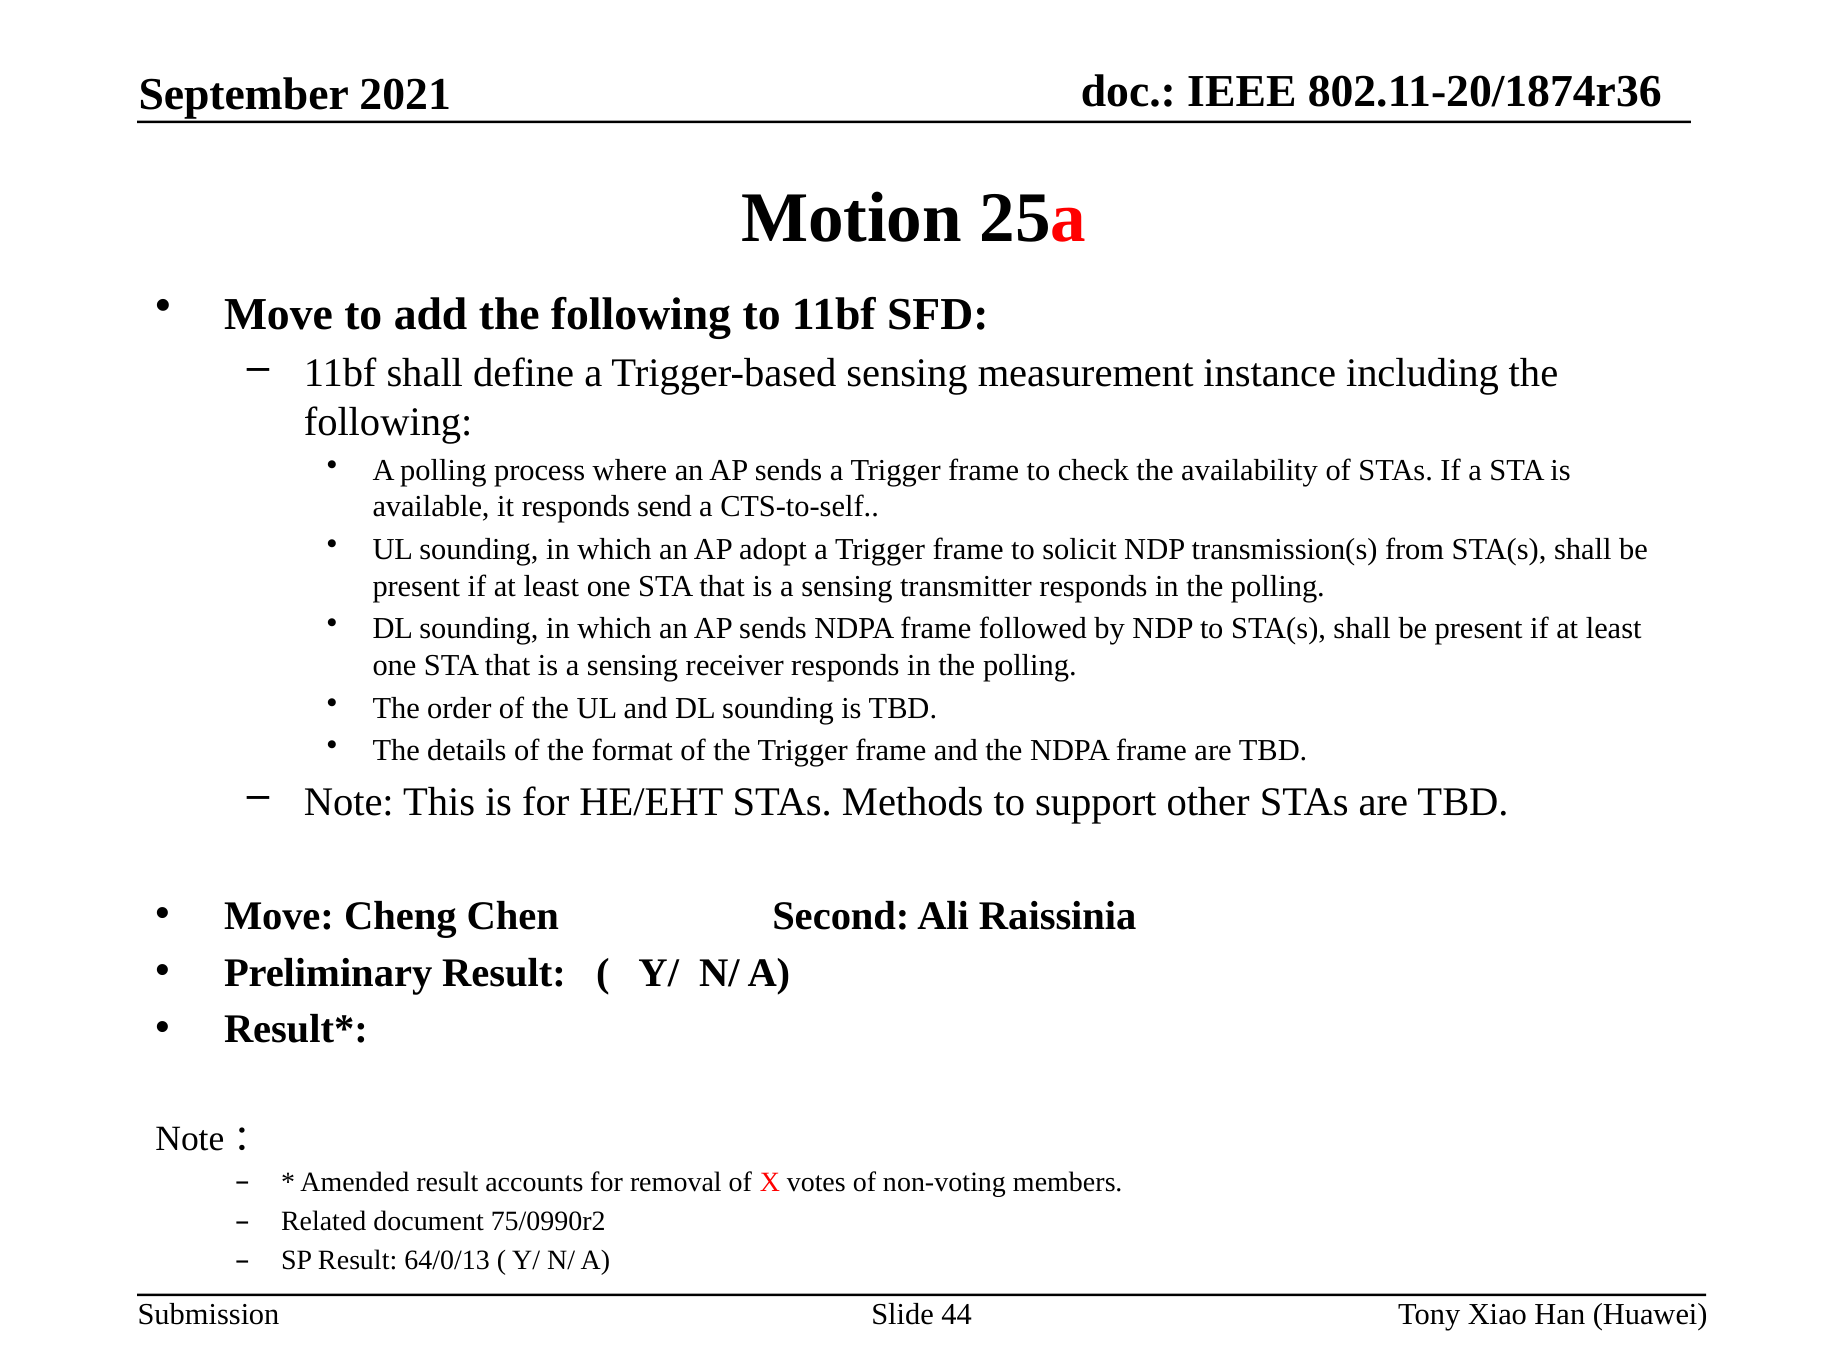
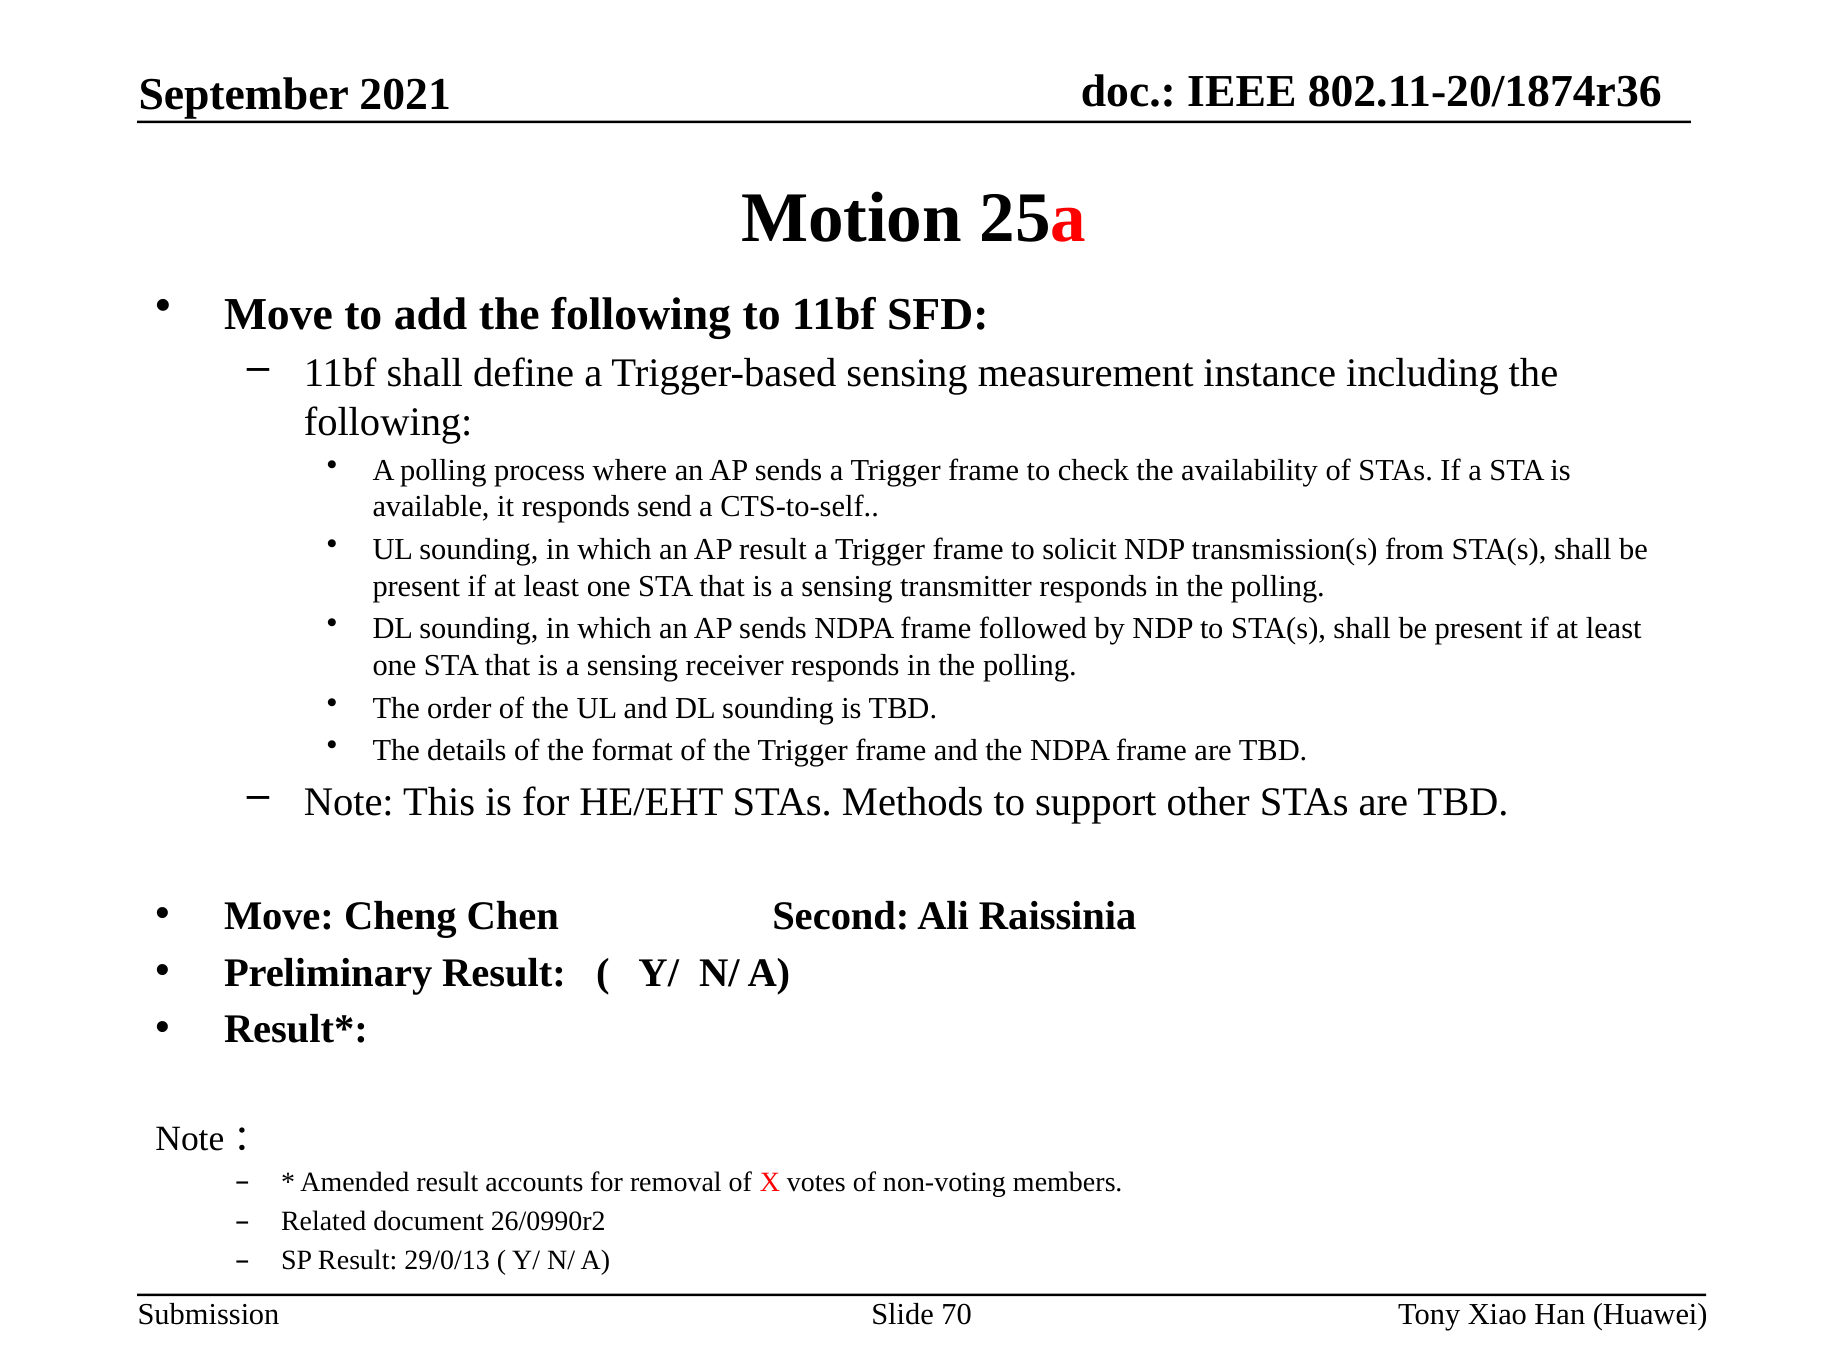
AP adopt: adopt -> result (773, 550)
75/0990r2: 75/0990r2 -> 26/0990r2 (548, 1221)
64/0/13: 64/0/13 -> 29/0/13 (447, 1260)
44: 44 -> 70 (957, 1315)
